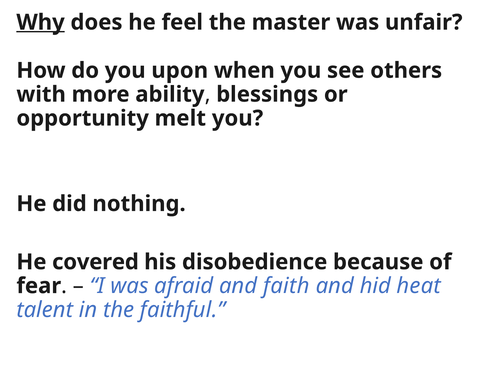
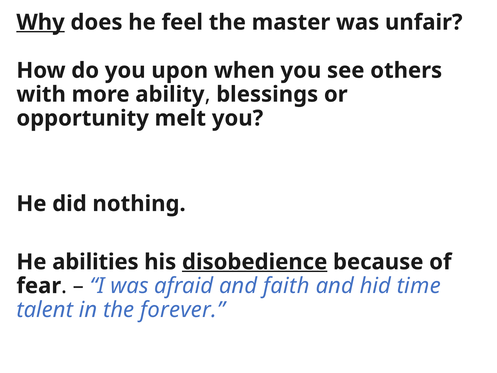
covered: covered -> abilities (95, 262)
disobedience underline: none -> present (255, 262)
heat: heat -> time (419, 286)
faithful: faithful -> forever (183, 310)
